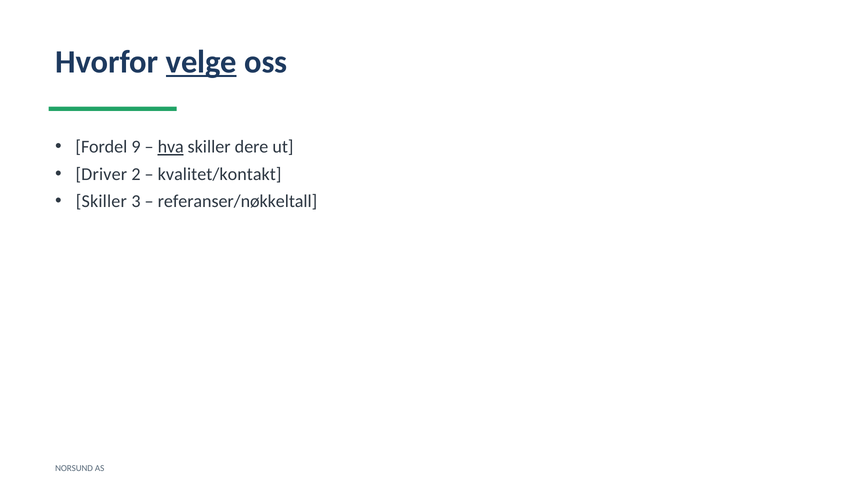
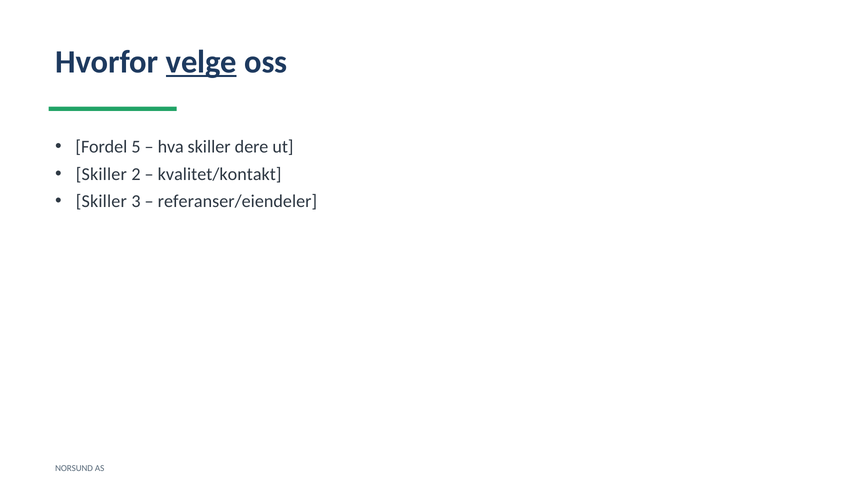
9: 9 -> 5 (136, 147)
hva underline: present -> none (171, 147)
Driver: Driver -> Skiller (101, 174)
referanser/nøkkeltall: referanser/nøkkeltall -> referanser/eiendeler (237, 201)
